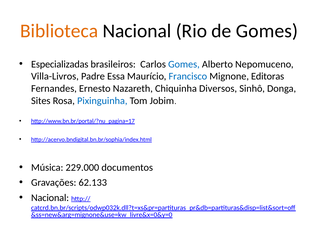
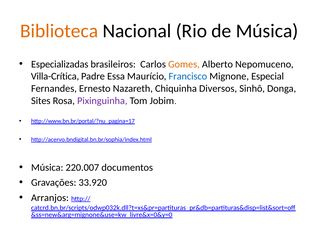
de Gomes: Gomes -> Música (267, 31)
Gomes colour: blue -> orange (184, 64)
Villa-Livros: Villa-Livros -> Villa-Crítica (55, 76)
Editoras: Editoras -> Especial (268, 76)
Pixinguinha colour: blue -> purple (102, 101)
229.000: 229.000 -> 220.007 (82, 168)
62.133: 62.133 -> 33.920 (93, 183)
Nacional: Nacional -> Arranjos (50, 198)
